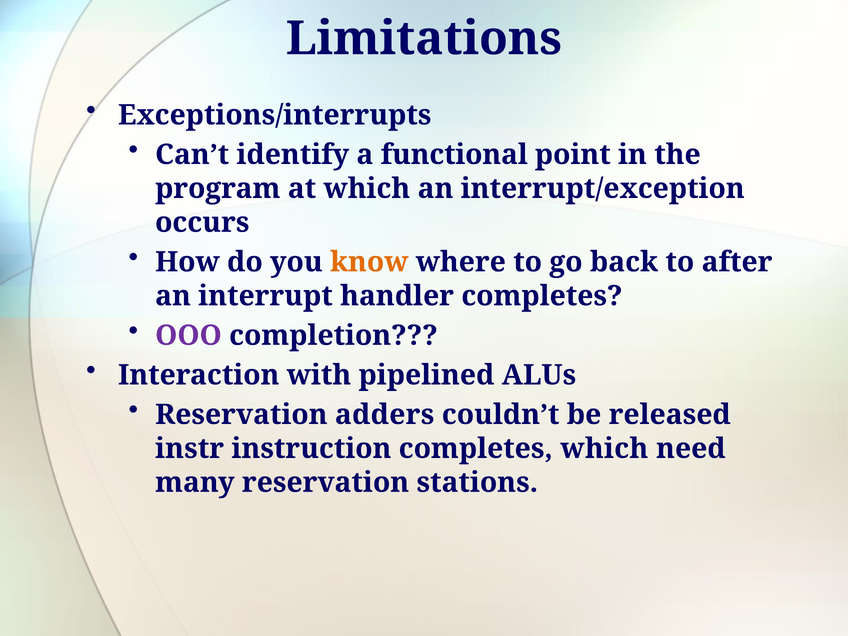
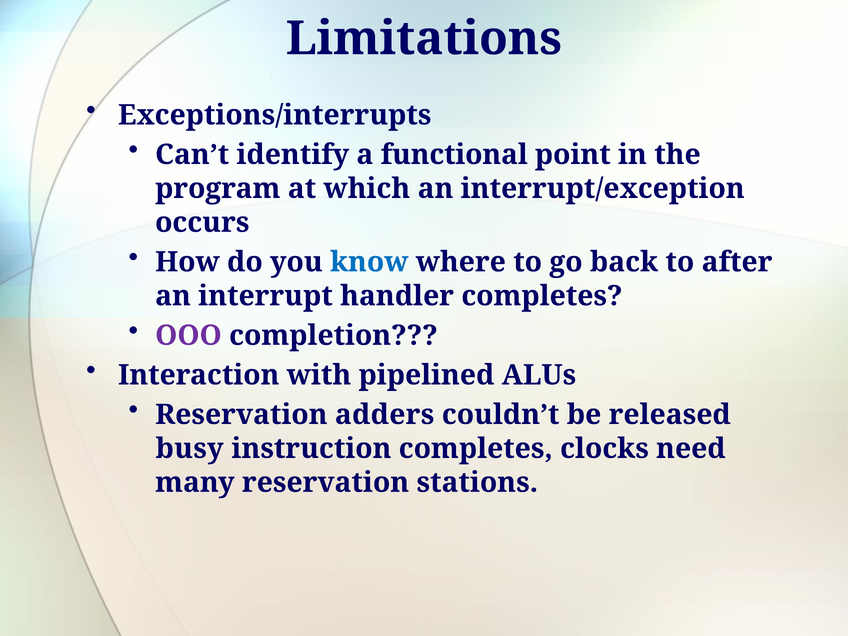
know colour: orange -> blue (369, 262)
instr: instr -> busy (189, 449)
completes which: which -> clocks (604, 449)
